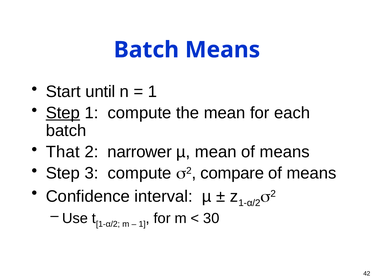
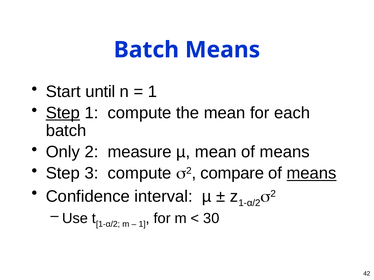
That: That -> Only (63, 152)
narrower: narrower -> measure (140, 152)
means underline: none -> present (312, 174)
